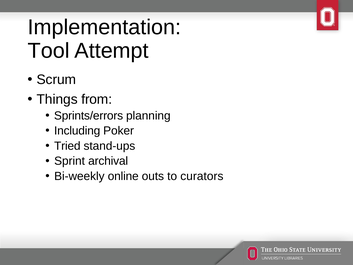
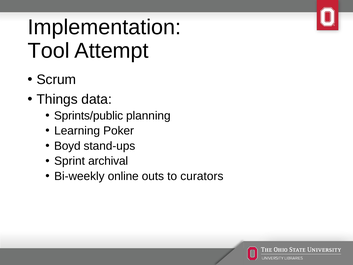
from: from -> data (97, 99)
Sprints/errors: Sprints/errors -> Sprints/public (89, 116)
Including: Including -> Learning (77, 131)
Tried: Tried -> Boyd (67, 146)
